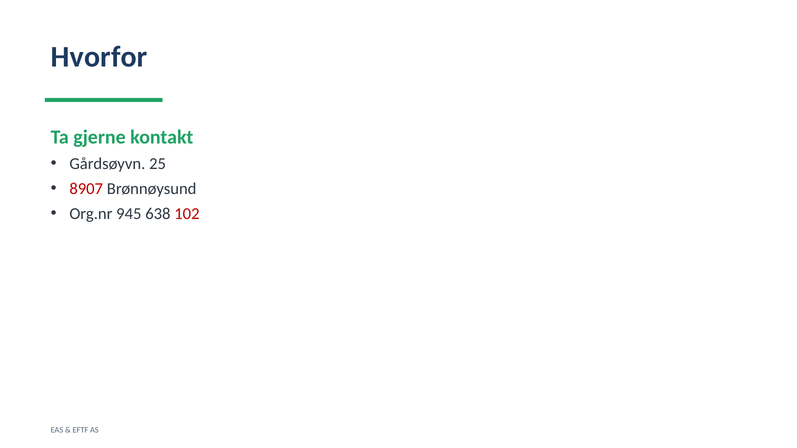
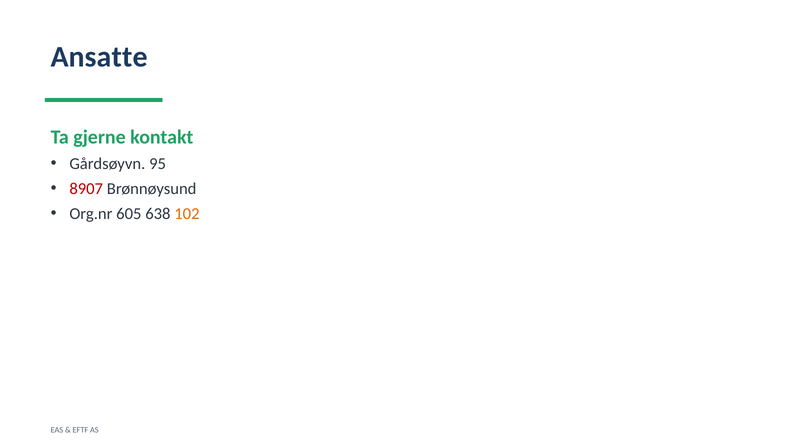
Hvorfor: Hvorfor -> Ansatte (99, 57)
25: 25 -> 95 (158, 164)
945: 945 -> 605 (129, 214)
102 colour: red -> orange (187, 214)
